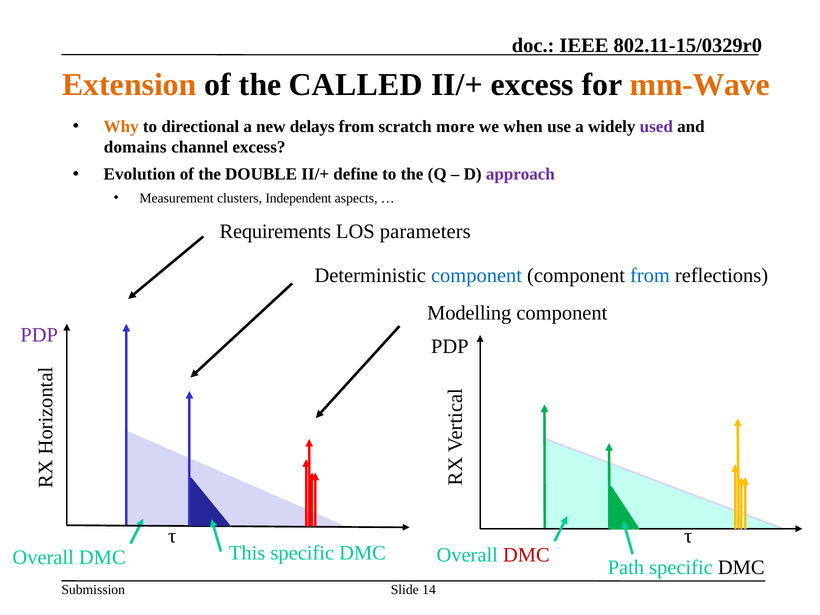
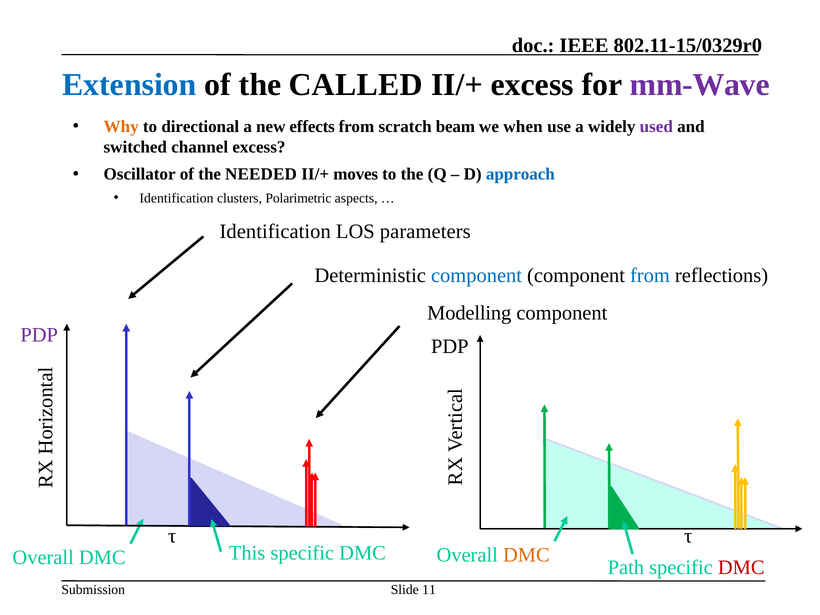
Extension colour: orange -> blue (129, 84)
mm-Wave colour: orange -> purple (700, 84)
delays: delays -> effects (312, 126)
more: more -> beam (455, 126)
domains: domains -> switched (135, 147)
Evolution: Evolution -> Oscillator (140, 174)
DOUBLE: DOUBLE -> NEEDED (261, 174)
define: define -> moves (356, 174)
approach colour: purple -> blue (520, 174)
Measurement: Measurement -> Identification (176, 198)
Independent: Independent -> Polarimetric (298, 198)
Requirements: Requirements -> Identification (275, 231)
DMC colour: red -> orange (526, 555)
DMC colour: black -> red (741, 567)
14: 14 -> 11 (429, 590)
